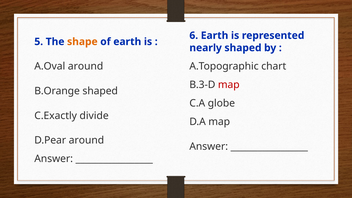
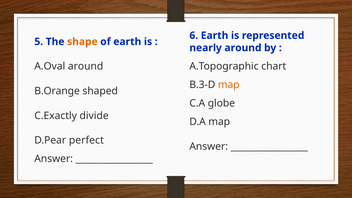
nearly shaped: shaped -> around (243, 48)
map colour: red -> orange (229, 85)
around: around -> perfect (86, 140)
